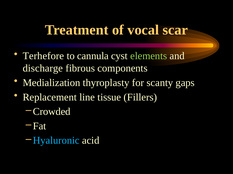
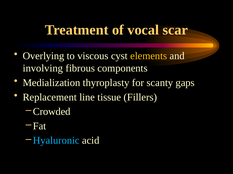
Terhefore: Terhefore -> Overlying (43, 56)
cannula: cannula -> viscous (93, 56)
elements colour: light green -> yellow (149, 56)
discharge: discharge -> involving (43, 69)
